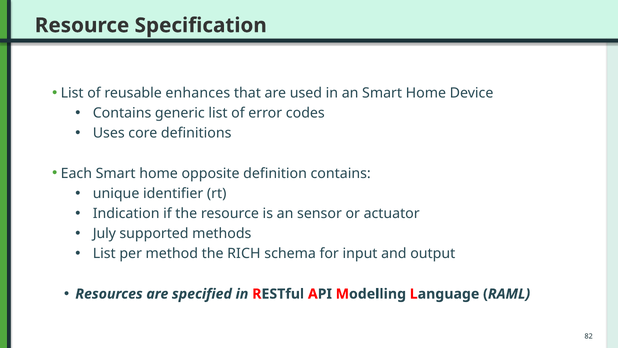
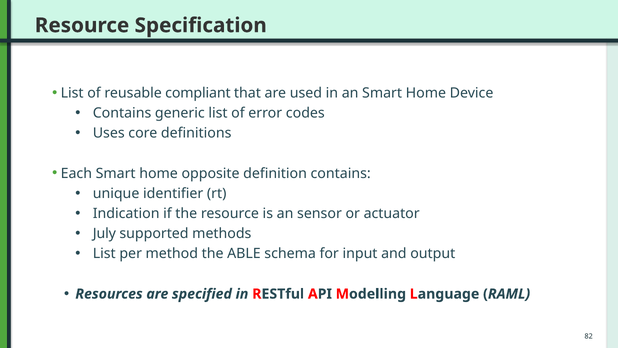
enhances: enhances -> compliant (198, 93)
RICH: RICH -> ABLE (244, 254)
